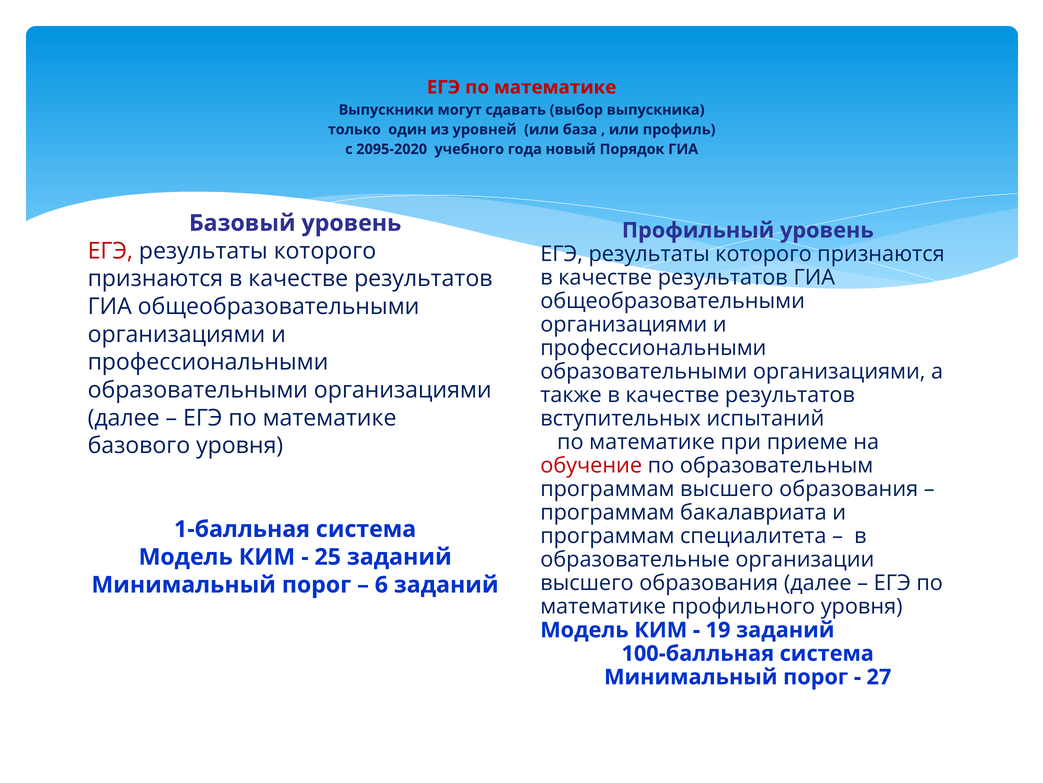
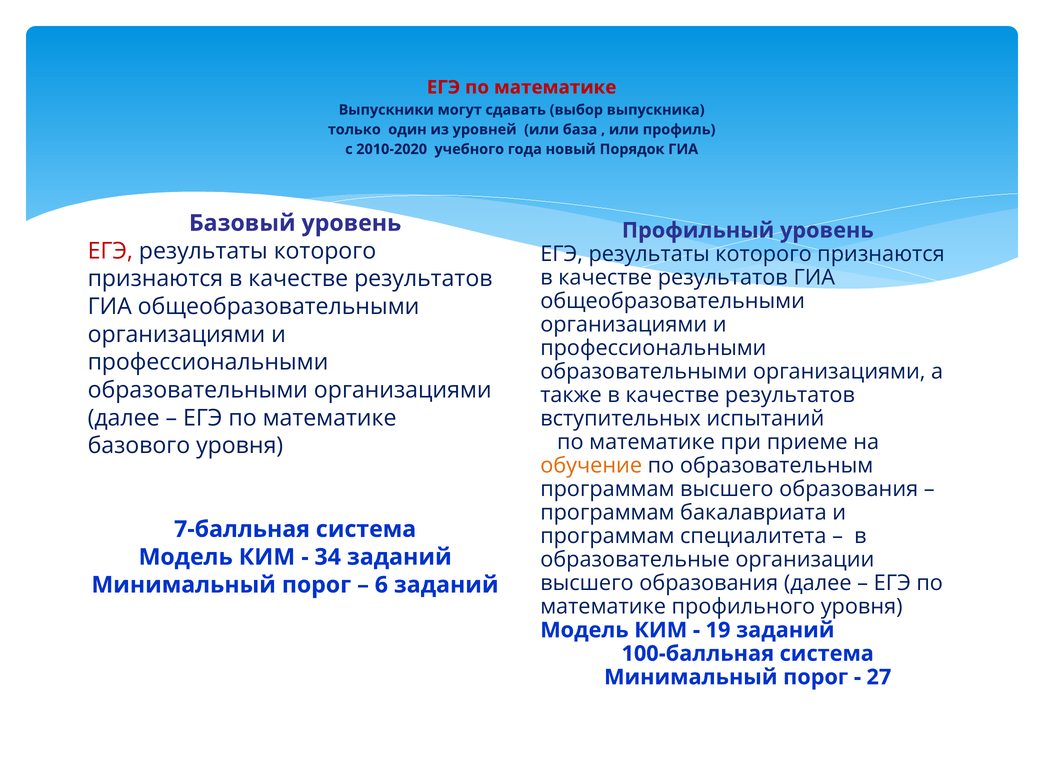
2095-2020: 2095-2020 -> 2010-2020 (392, 149)
обучение colour: red -> orange (591, 465)
1-балльная: 1-балльная -> 7-балльная (242, 529)
25: 25 -> 34 (328, 557)
